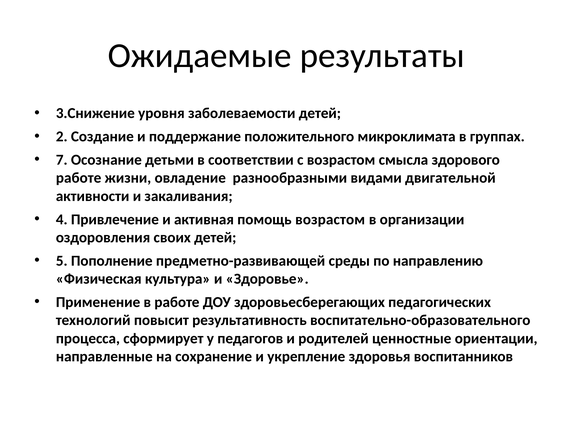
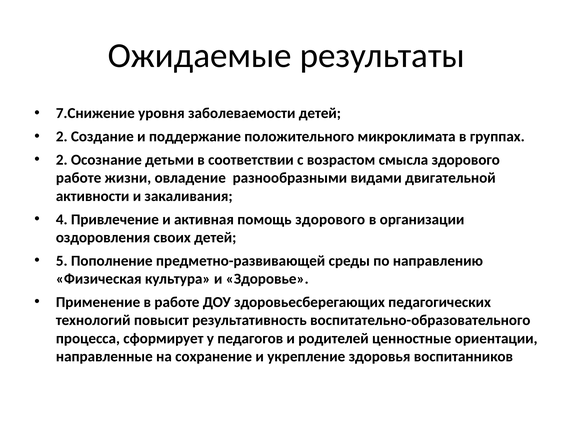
3.Снижение: 3.Снижение -> 7.Снижение (95, 113)
7: 7 -> 2 (62, 160)
помощь возрастом: возрастом -> здорового (330, 219)
